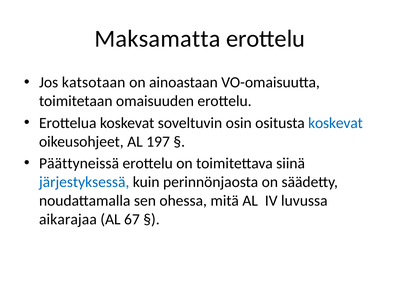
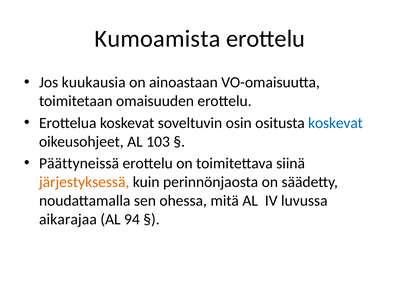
Maksamatta: Maksamatta -> Kumoamista (157, 39)
katsotaan: katsotaan -> kuukausia (94, 82)
197: 197 -> 103 (158, 142)
järjestyksessä colour: blue -> orange (84, 182)
67: 67 -> 94 (132, 219)
